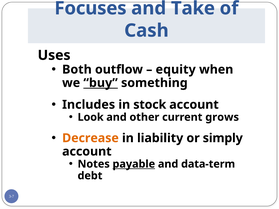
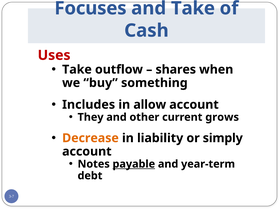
Uses colour: black -> red (54, 55)
Both: Both -> Take (77, 70)
equity: equity -> shares (176, 70)
buy underline: present -> none (101, 83)
stock: stock -> allow (150, 105)
Look: Look -> They (91, 117)
data-term: data-term -> year-term (208, 164)
